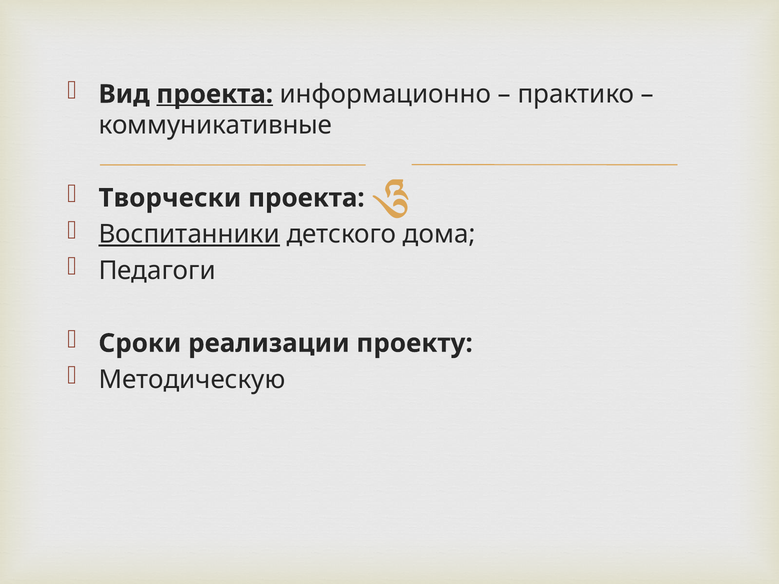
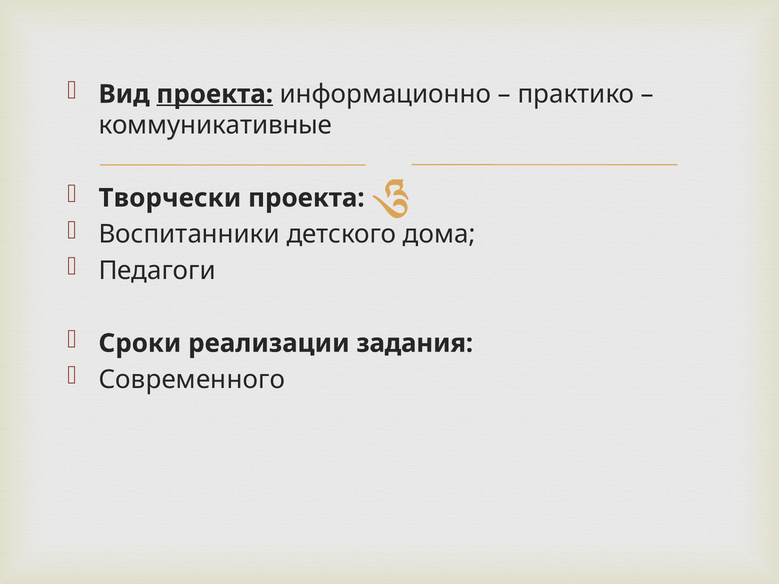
Воспитанники underline: present -> none (189, 234)
проекту: проекту -> задания (415, 343)
Методическую: Методическую -> Современного (192, 380)
